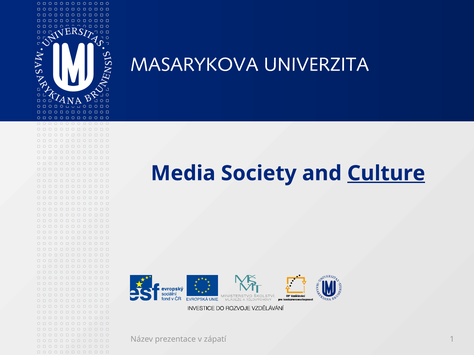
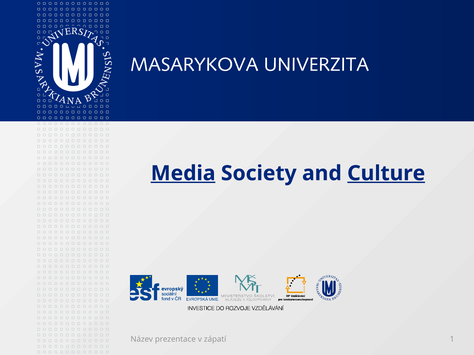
Media underline: none -> present (183, 174)
